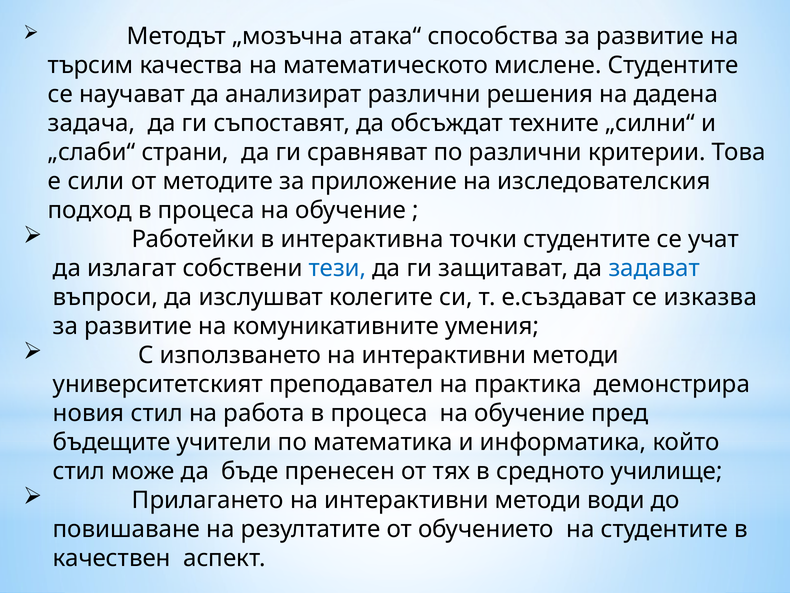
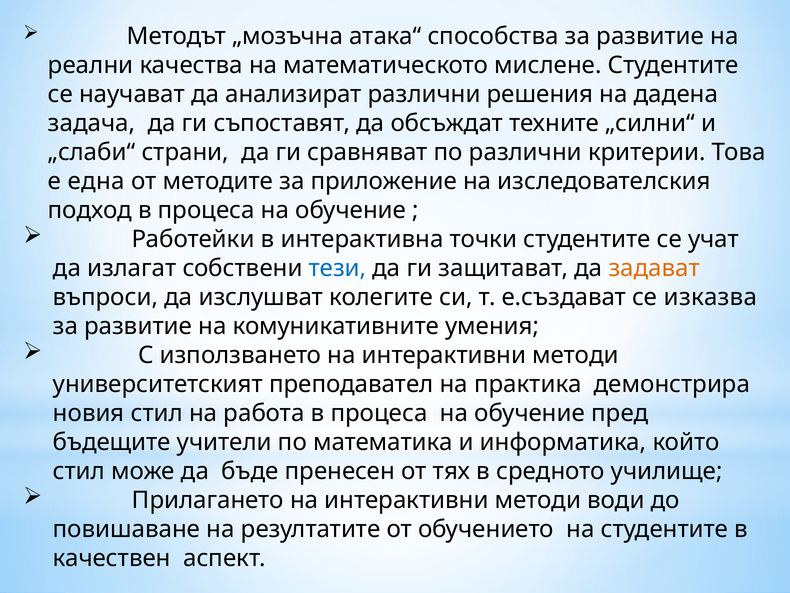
търсим: търсим -> реални (91, 65)
сили: сили -> една (96, 181)
задават colour: blue -> orange (654, 268)
